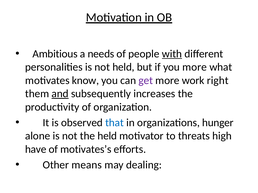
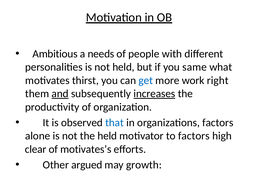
with underline: present -> none (172, 54)
you more: more -> same (195, 67)
know: know -> thirst (85, 81)
get colour: purple -> blue (146, 81)
increases underline: none -> present (154, 94)
organizations hunger: hunger -> factors (218, 123)
to threats: threats -> factors (194, 136)
have: have -> clear (36, 150)
means: means -> argued (87, 165)
dealing: dealing -> growth (144, 165)
